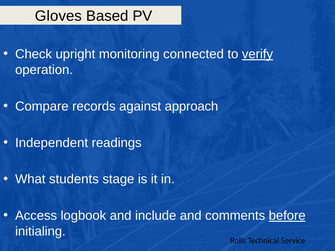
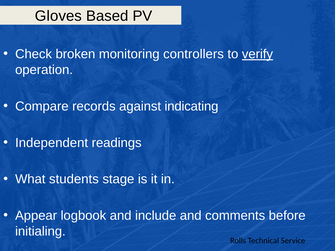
upright: upright -> broken (75, 54)
connected: connected -> controllers (193, 54)
approach: approach -> indicating (191, 106)
Access: Access -> Appear (36, 216)
before underline: present -> none (287, 216)
